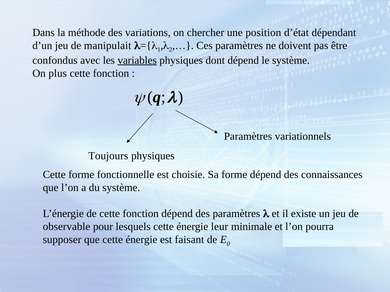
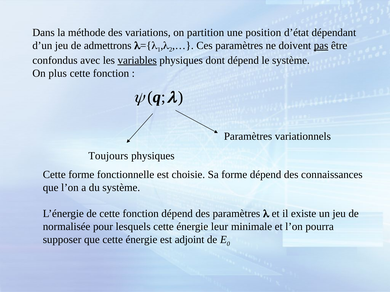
chercher: chercher -> partition (206, 33)
manipulait: manipulait -> admettrons (108, 46)
pas underline: none -> present (321, 46)
observable: observable -> normalisée (67, 227)
faisant: faisant -> adjoint (190, 240)
